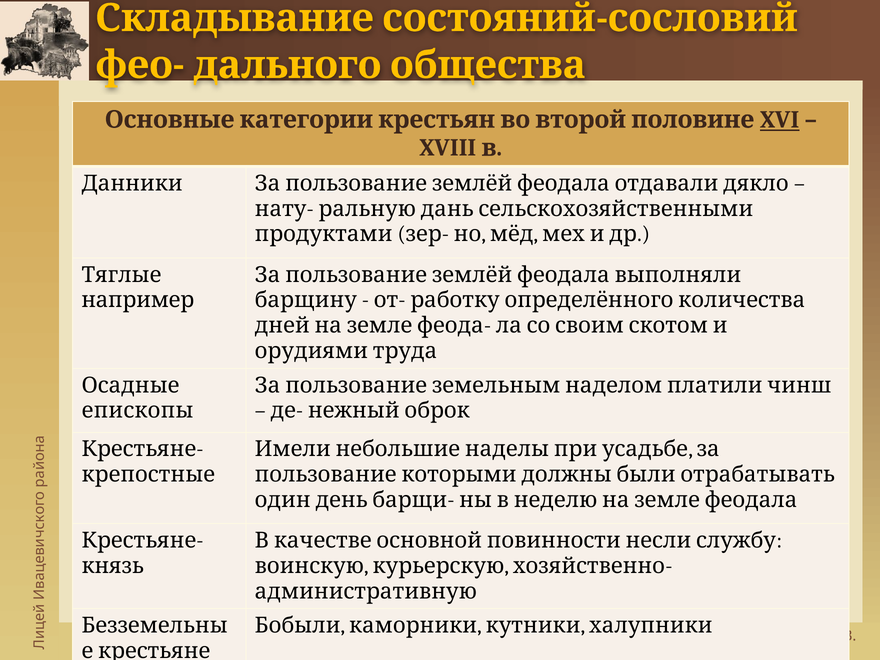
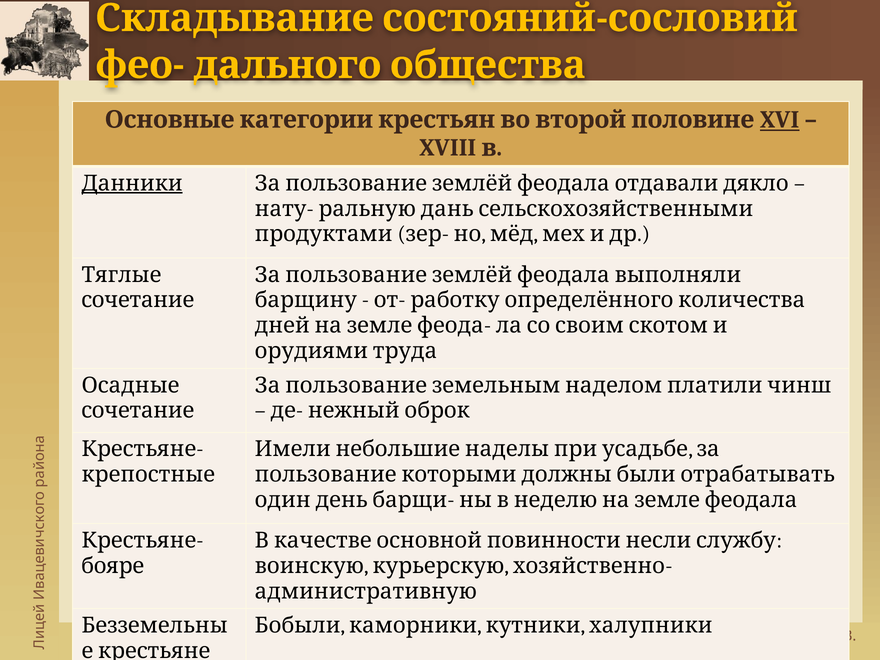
Данники underline: none -> present (132, 183)
например: например -> сочетание (138, 300)
епископы: епископы -> сочетание (138, 411)
князь: князь -> бояре (113, 566)
